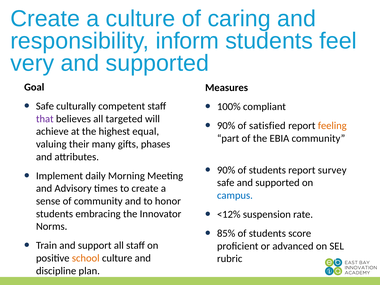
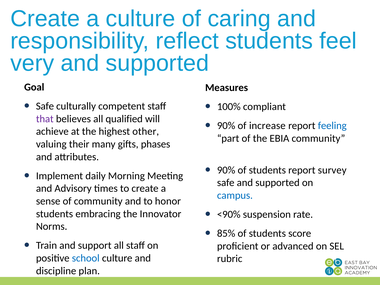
inform: inform -> reflect (187, 41)
targeted: targeted -> qualified (124, 119)
satisfied: satisfied -> increase (267, 126)
feeling colour: orange -> blue (332, 126)
equal: equal -> other (146, 131)
<12%: <12% -> <90% (229, 214)
school colour: orange -> blue (86, 258)
